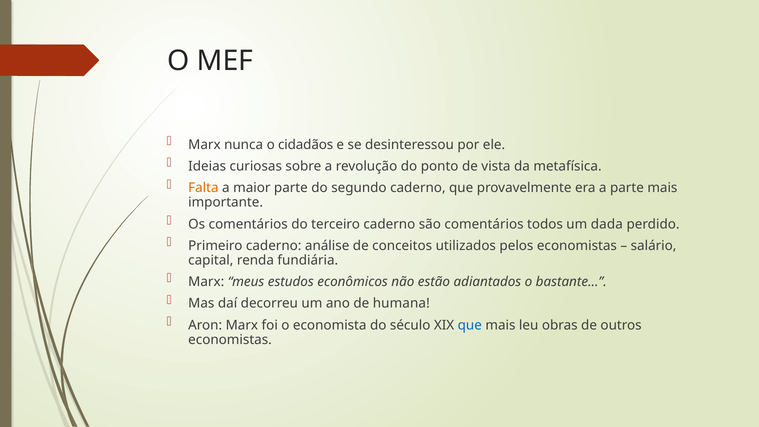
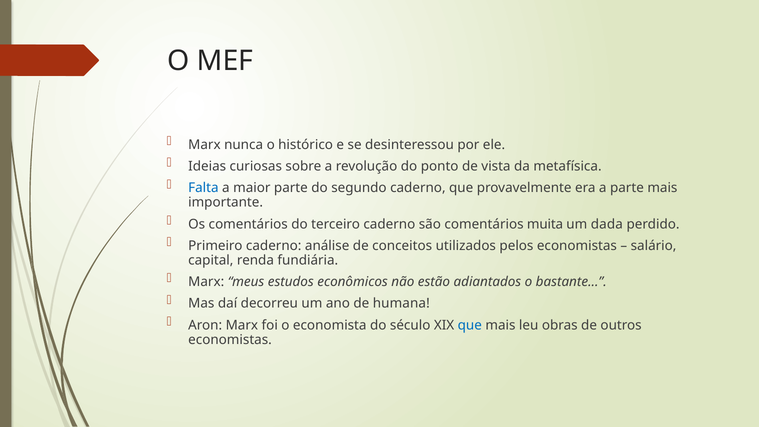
cidadãos: cidadãos -> histórico (306, 145)
Falta colour: orange -> blue (203, 188)
todos: todos -> muita (545, 224)
